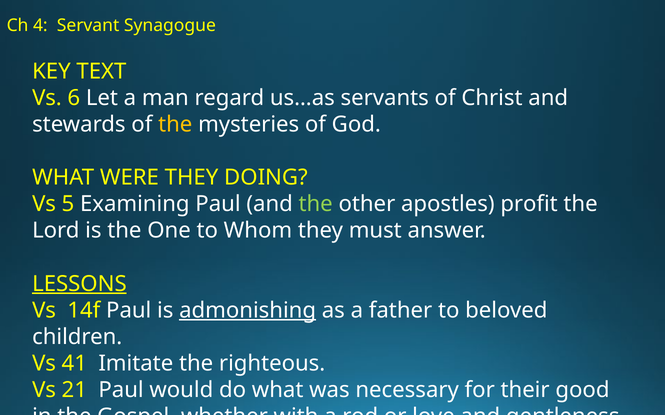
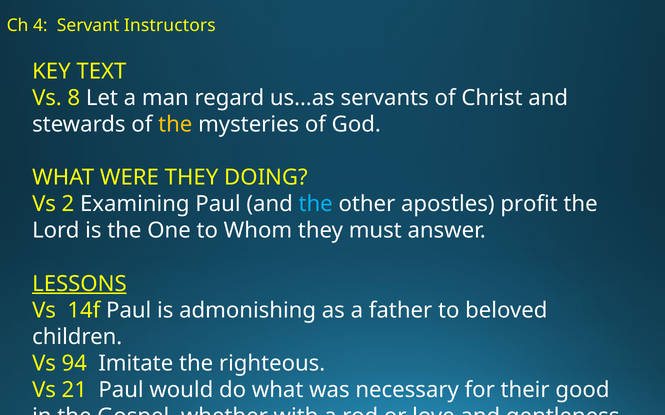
Synagogue: Synagogue -> Instructors (170, 26)
6: 6 -> 8 (74, 98)
5: 5 -> 2 (68, 204)
the colour: light green -> light blue (316, 204)
admonishing underline: present -> none (248, 311)
41: 41 -> 94 (74, 364)
